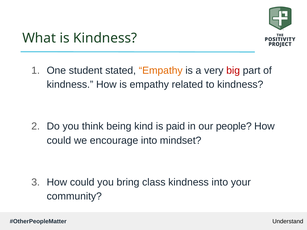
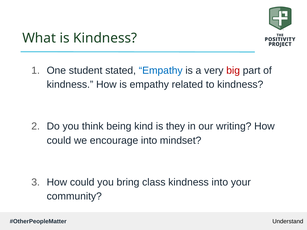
Empathy colour: orange -> blue (161, 70)
paid: paid -> they (176, 126)
people: people -> writing (234, 126)
